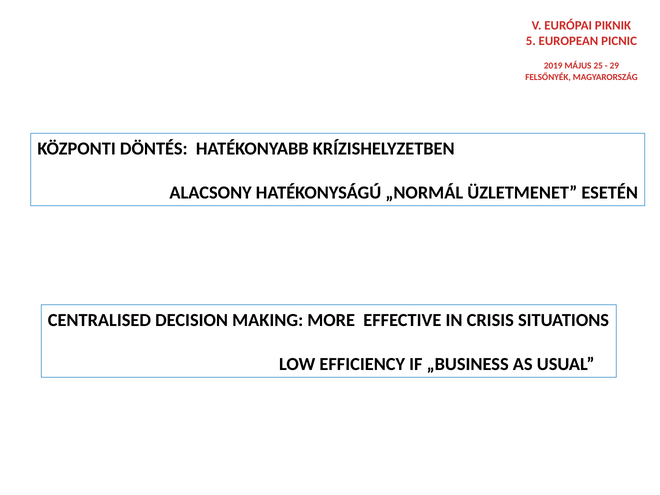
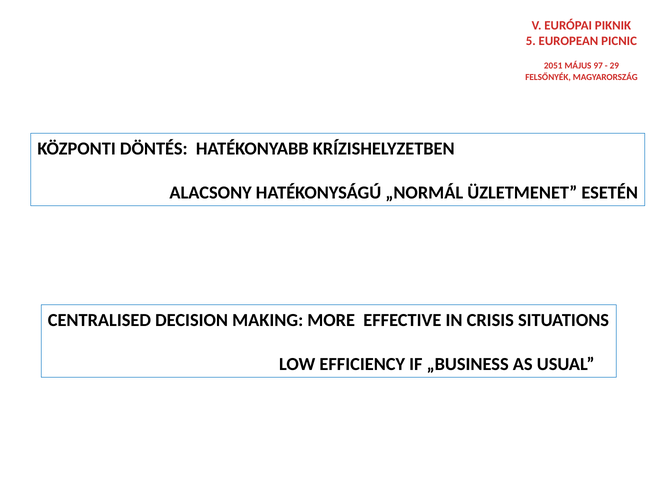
2019: 2019 -> 2051 (553, 66)
25: 25 -> 97 (598, 66)
